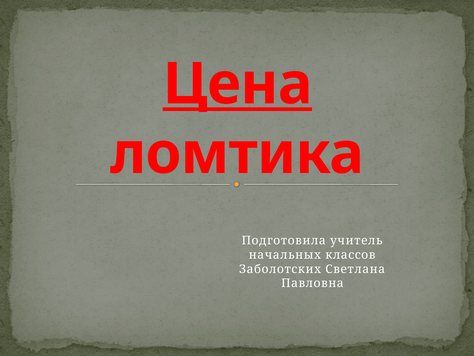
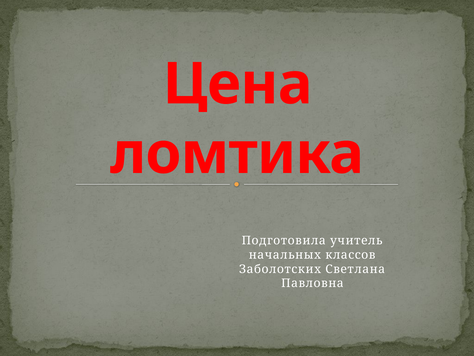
Цена underline: present -> none (238, 84)
